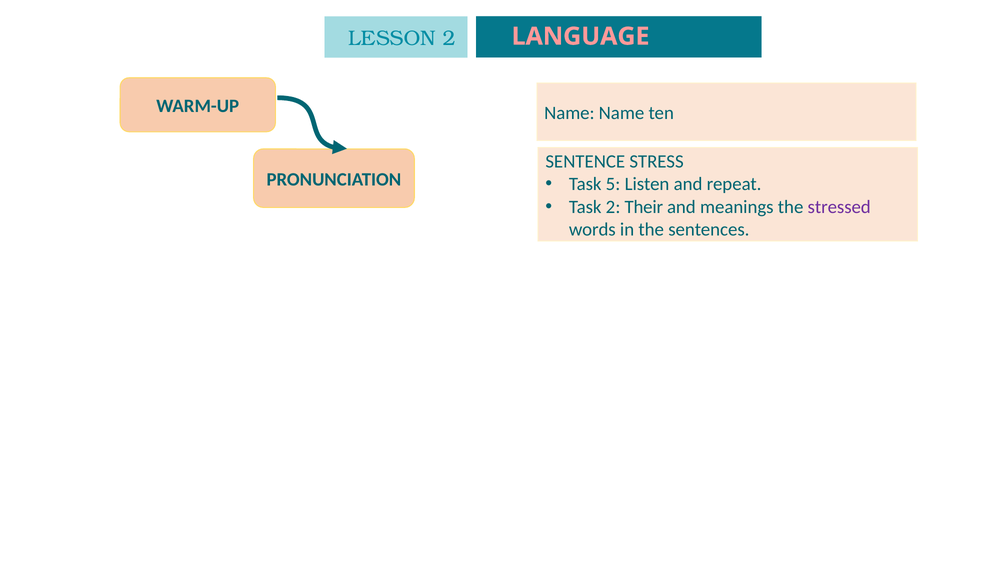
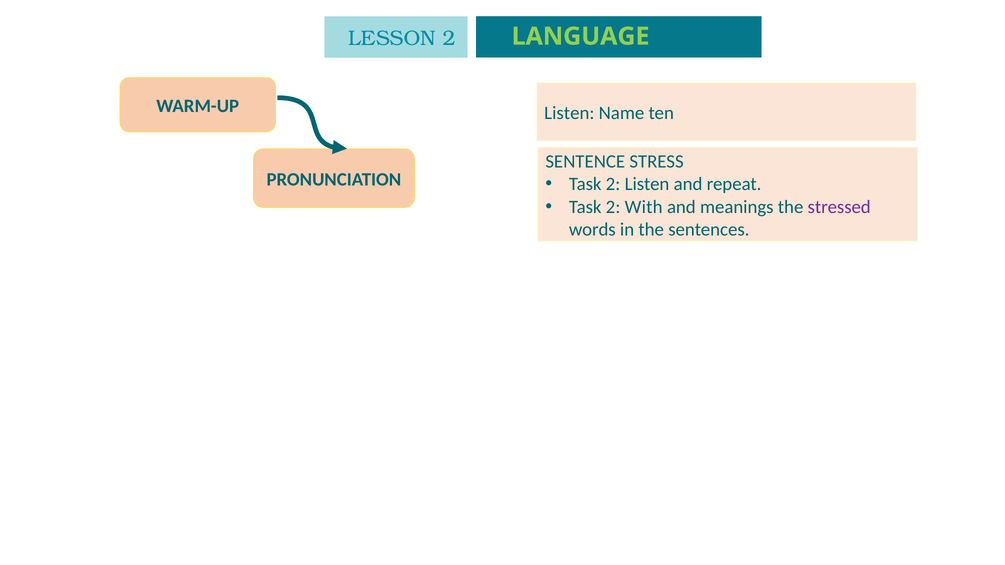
LANGUAGE colour: pink -> light green (581, 36)
Name: Name -> Listen (569, 113)
5: 5 -> 2 (613, 184)
Their: Their -> With (644, 207)
